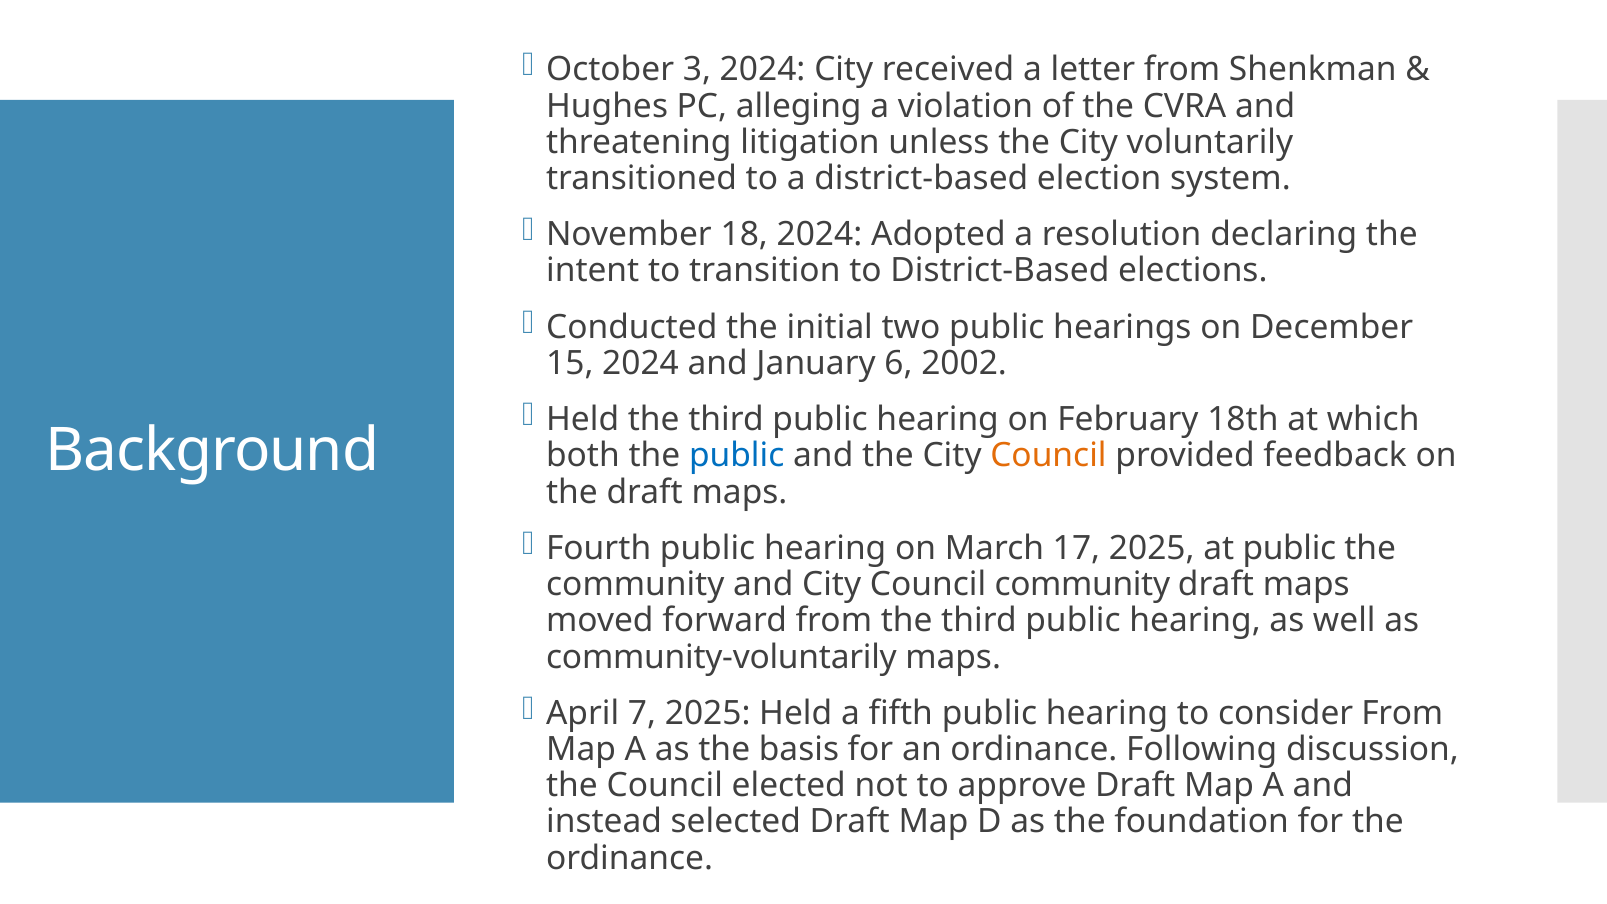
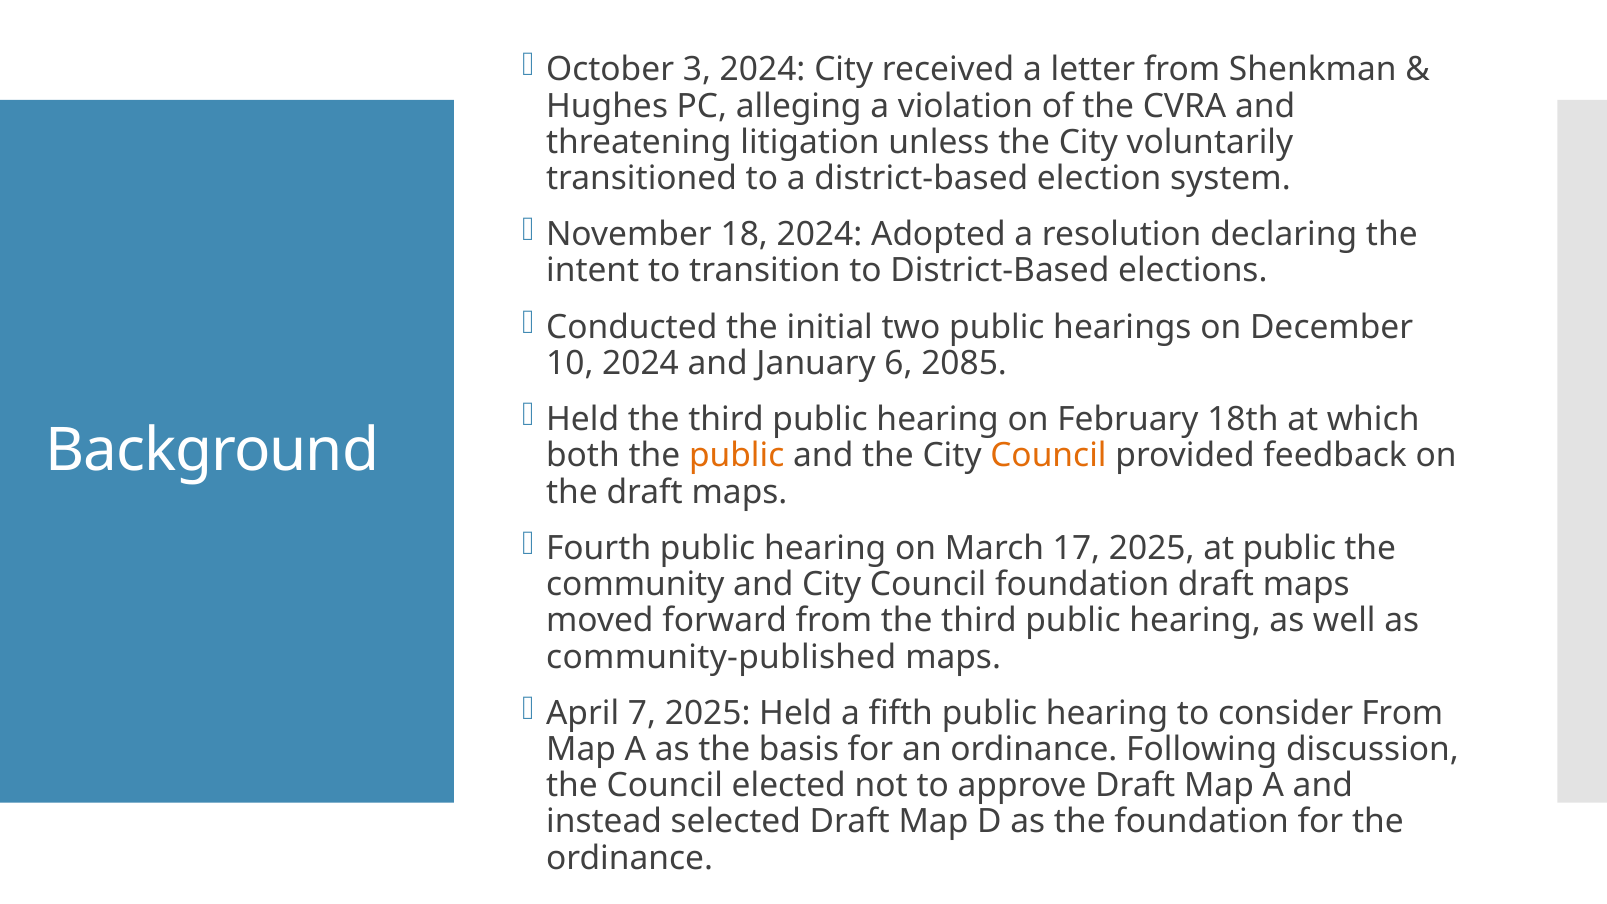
15: 15 -> 10 (570, 363)
2002: 2002 -> 2085 (964, 363)
public colour: blue -> orange (737, 456)
Council community: community -> foundation (1082, 584)
community-voluntarily: community-voluntarily -> community-published (721, 657)
